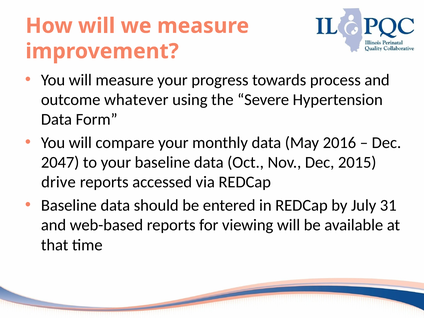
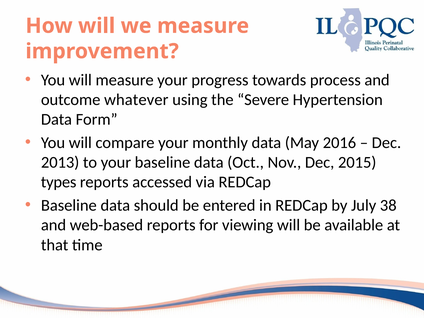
2047: 2047 -> 2013 (60, 162)
drive: drive -> types (59, 182)
31: 31 -> 38 (388, 205)
